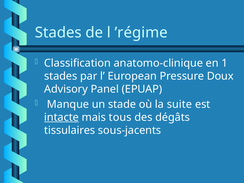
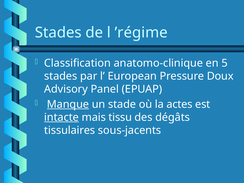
1: 1 -> 5 (225, 63)
Manque underline: none -> present (68, 104)
suite: suite -> actes (180, 104)
tous: tous -> tissu (120, 117)
